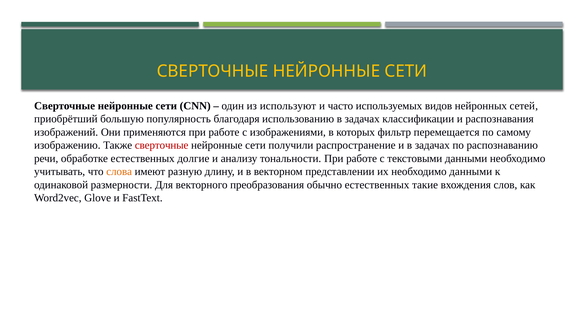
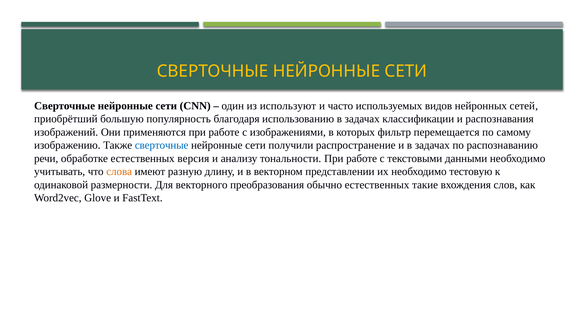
сверточные colour: red -> blue (162, 145)
долгие: долгие -> версия (193, 158)
необходимо данными: данными -> тестовую (471, 171)
